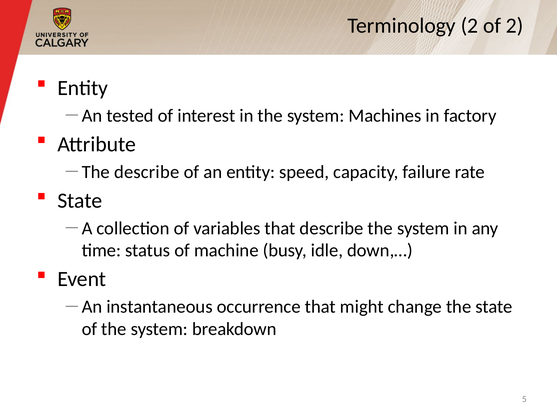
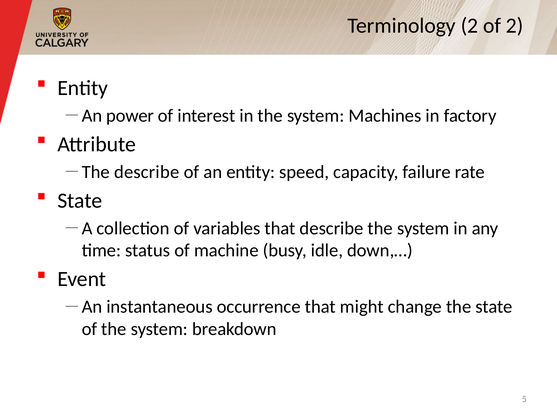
tested: tested -> power (130, 116)
